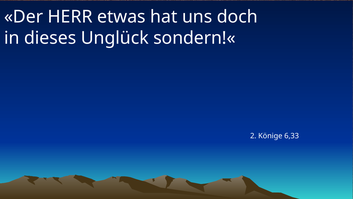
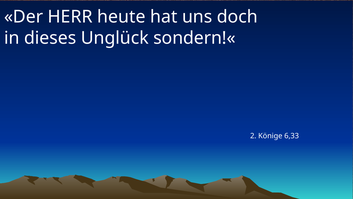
etwas: etwas -> heute (121, 17)
